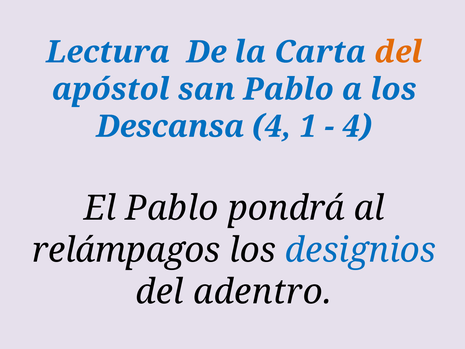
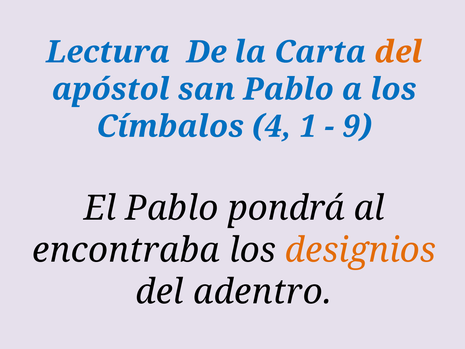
Descansa: Descansa -> Címbalos (170, 126)
4: 4 -> 9 (357, 126)
relámpagos: relámpagos -> encontraba (126, 250)
designios colour: blue -> orange (361, 250)
